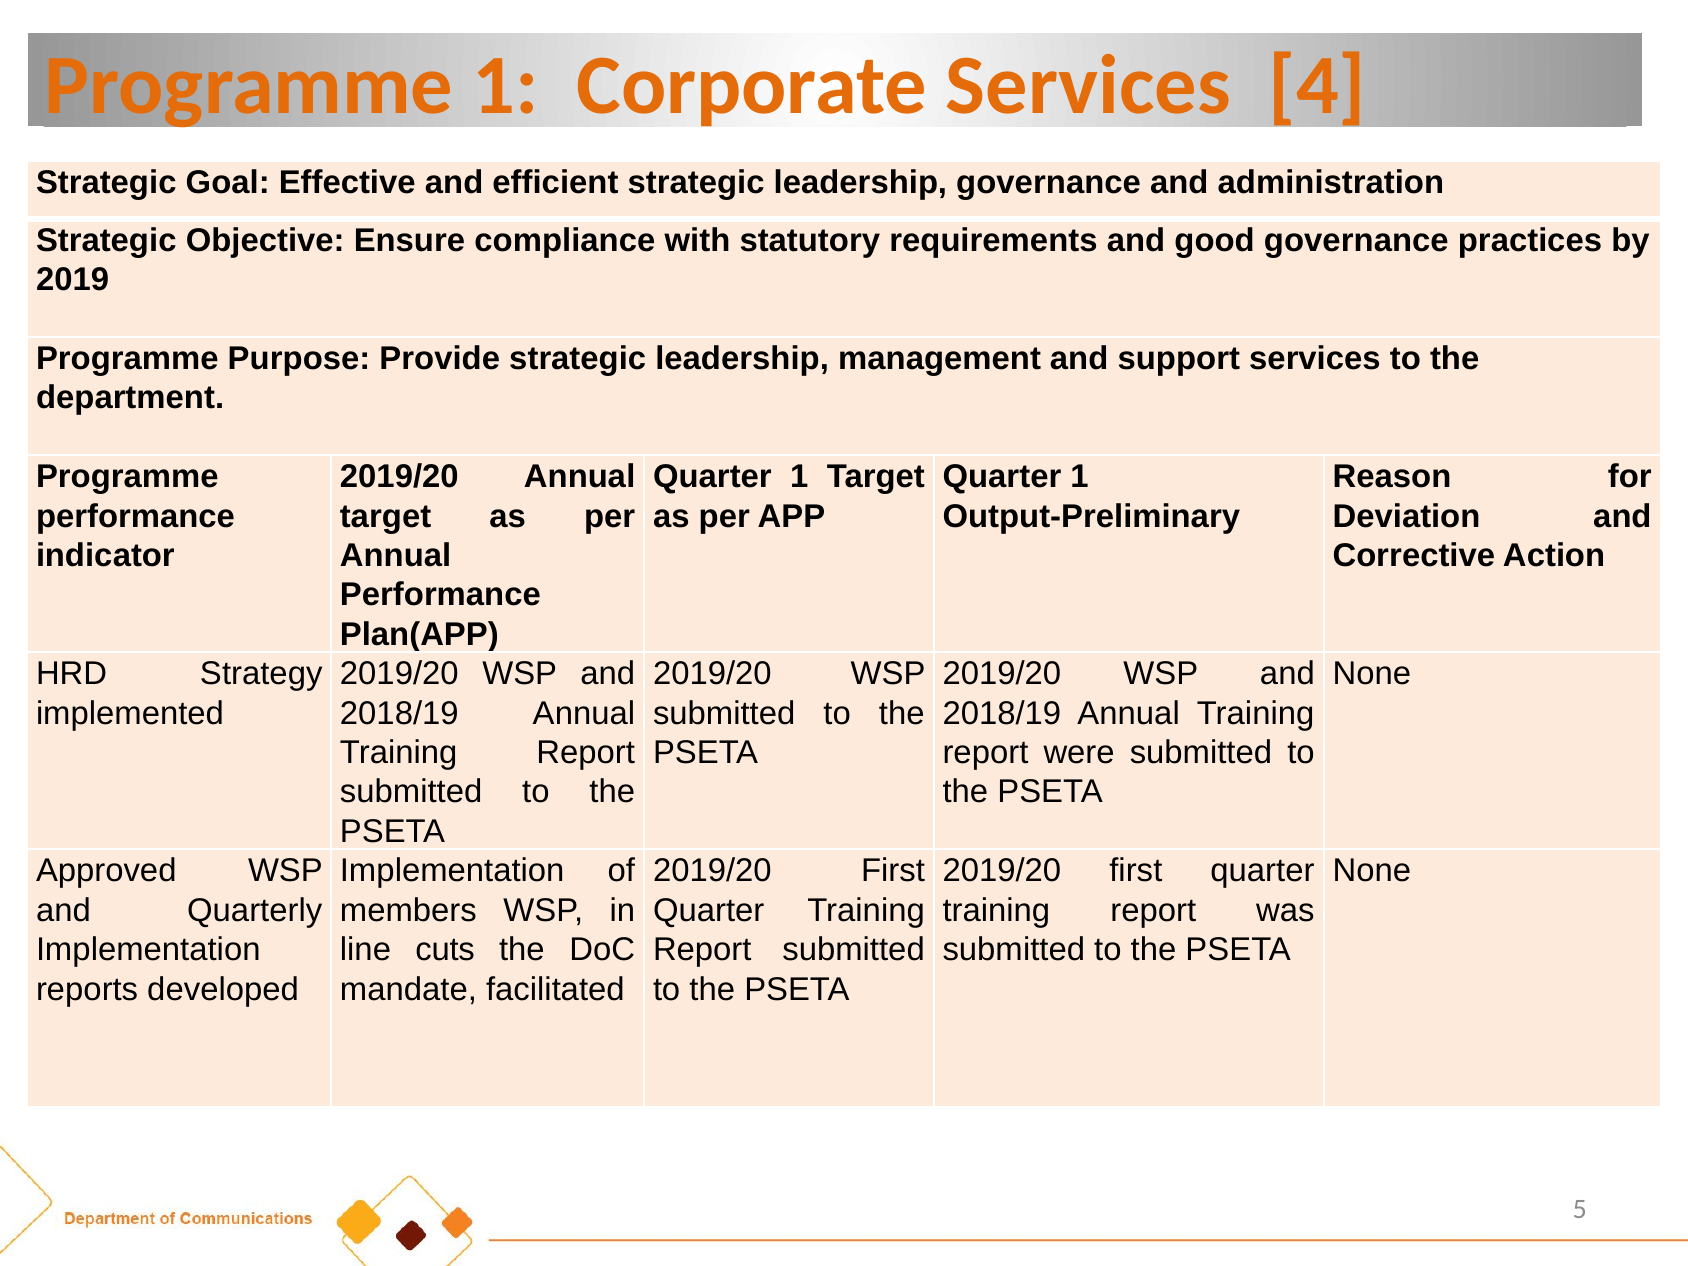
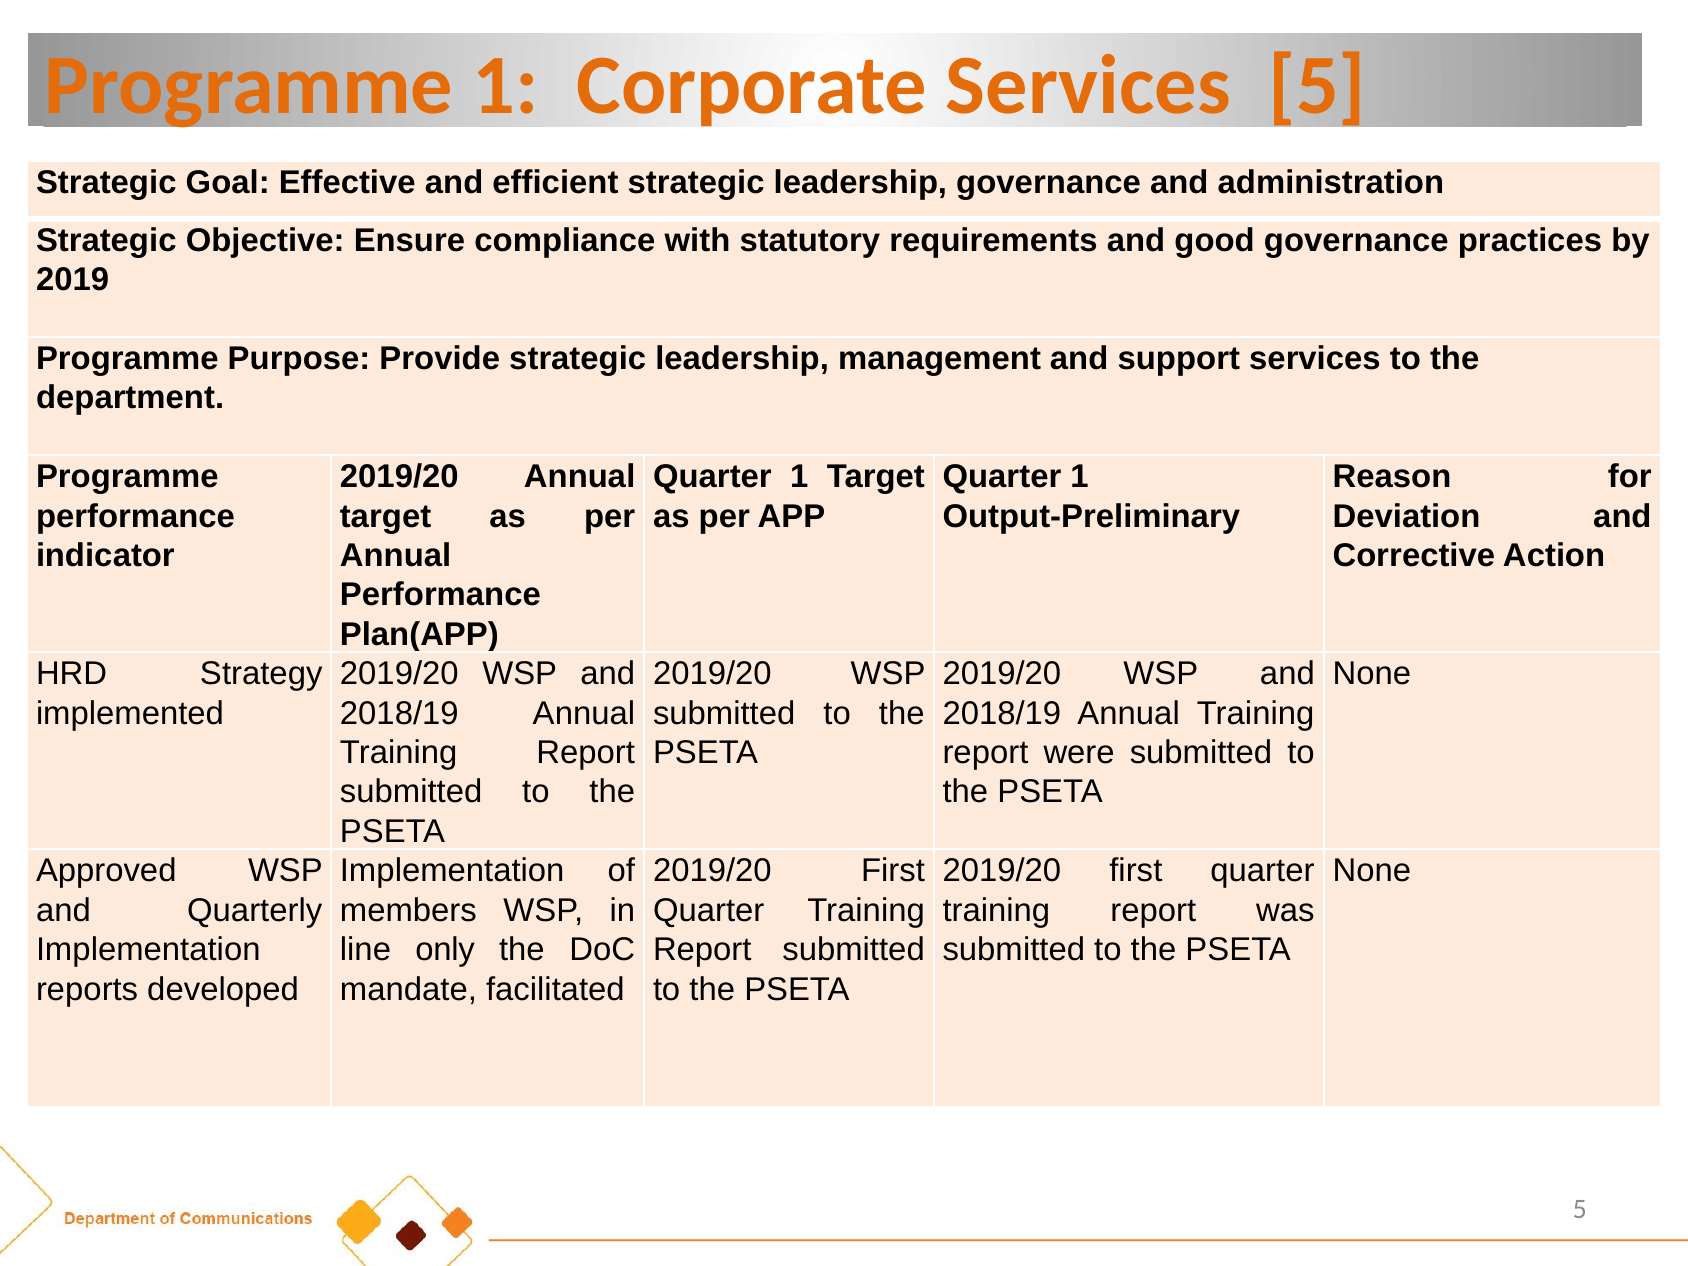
Services 4: 4 -> 5 (1317, 86)
cuts: cuts -> only (445, 950)
